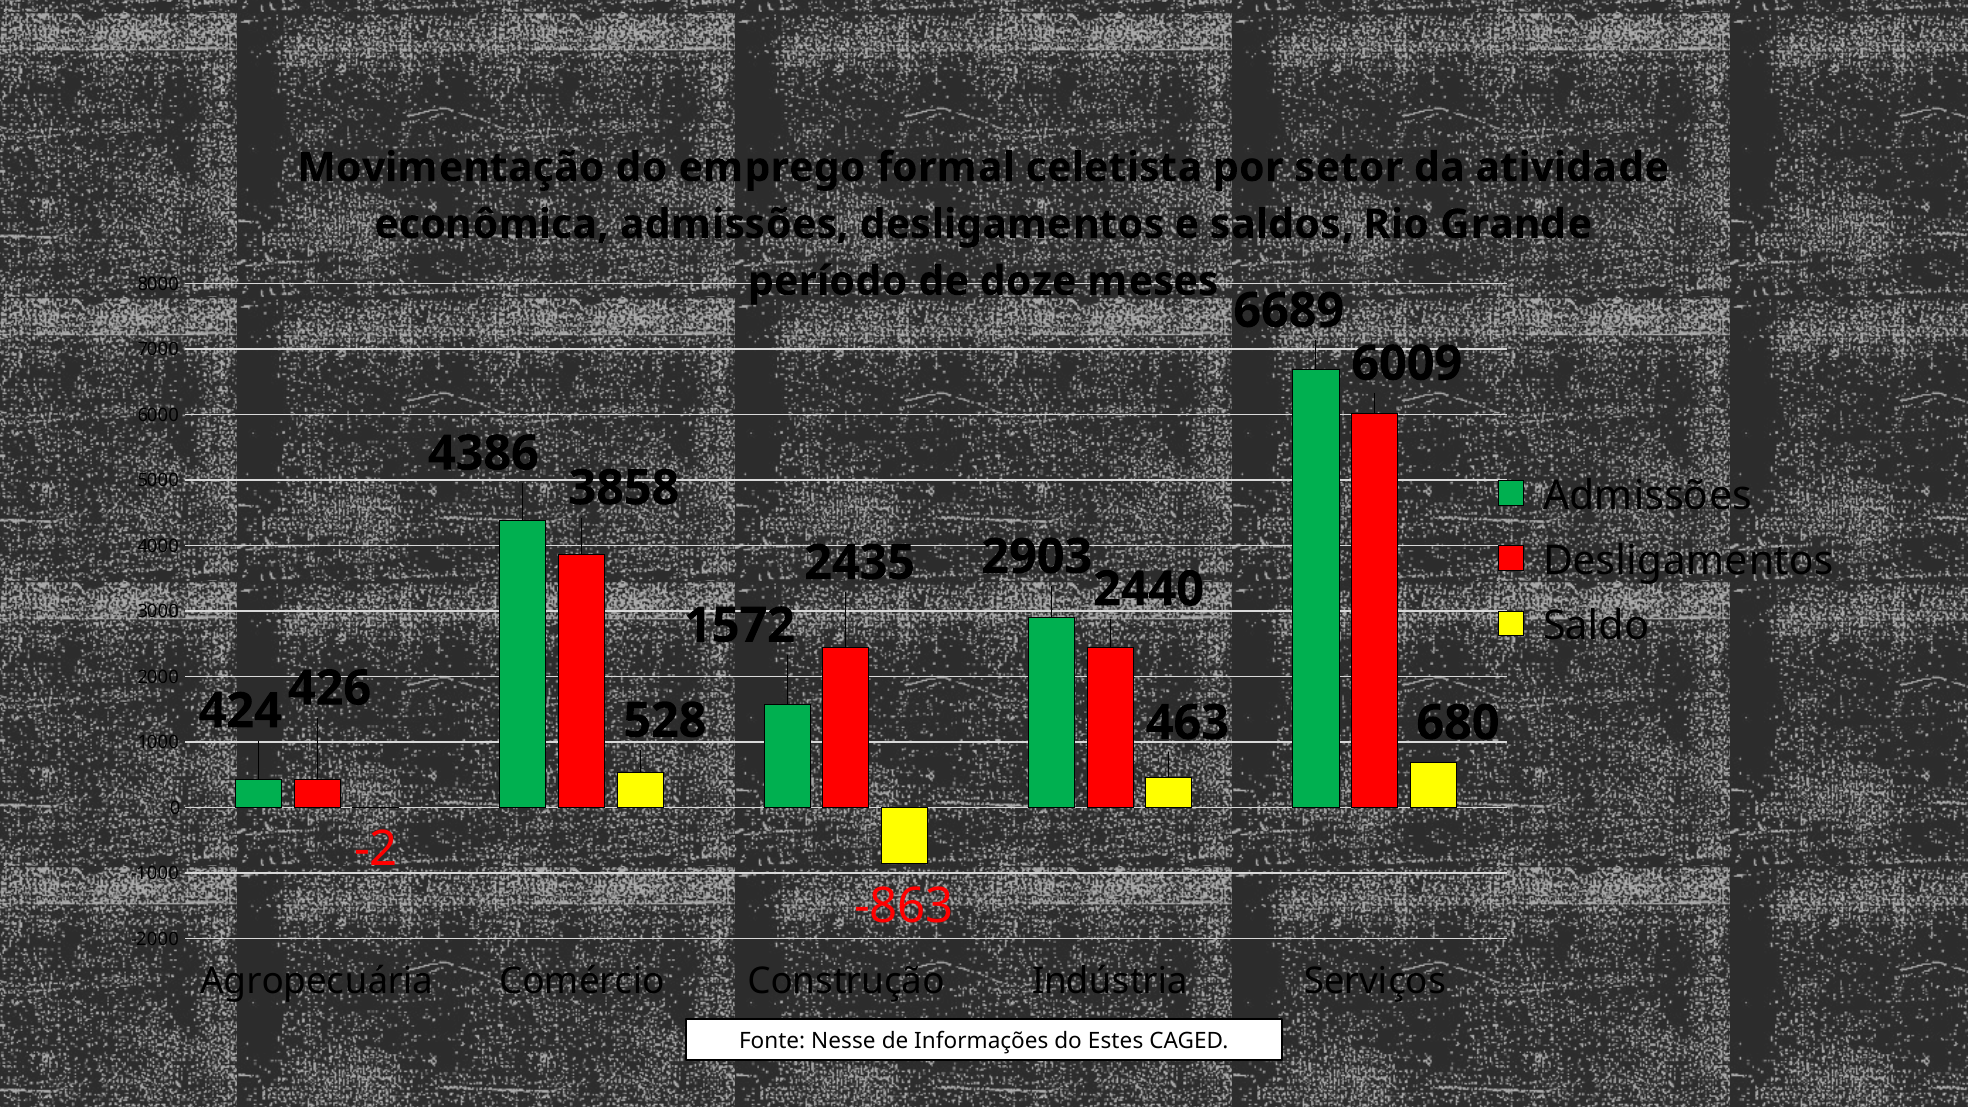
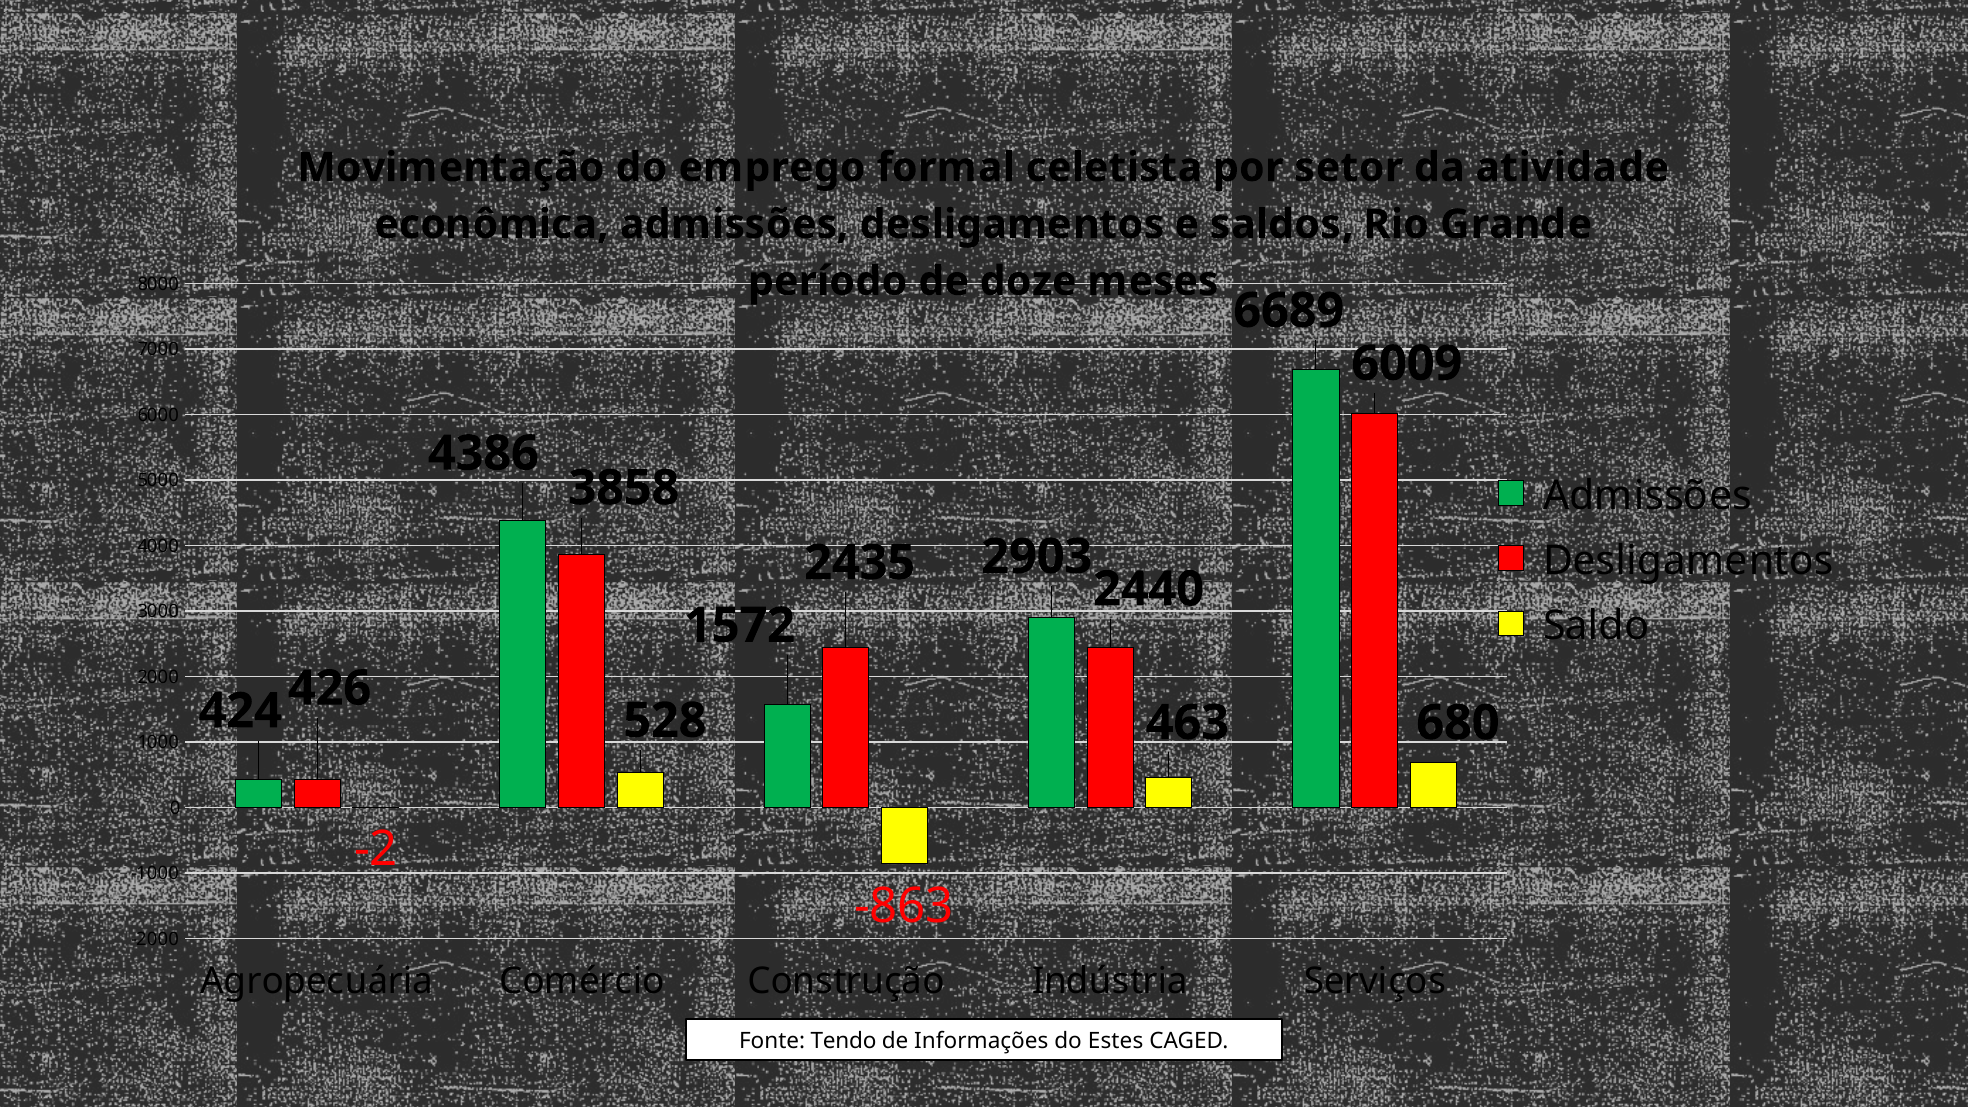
Nesse: Nesse -> Tendo (844, 1041)
